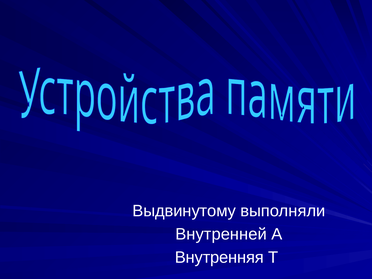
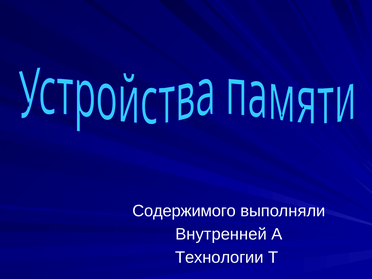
Выдвинутому: Выдвинутому -> Содержимого (184, 211)
Внутренняя: Внутренняя -> Технологии (219, 257)
